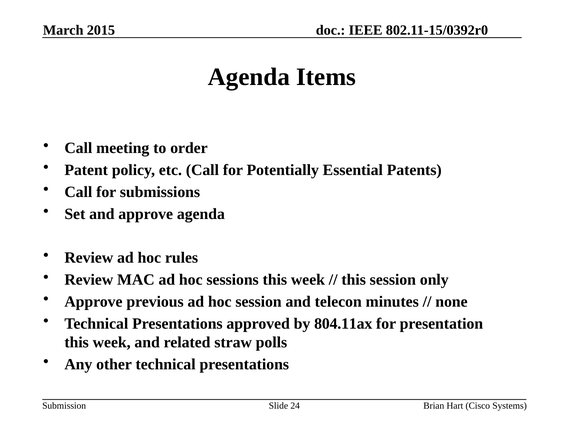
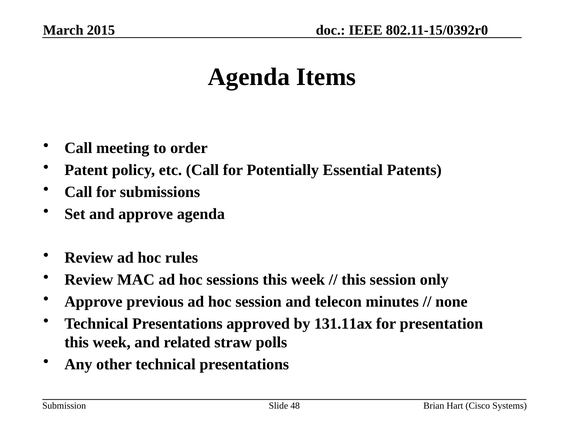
804.11ax: 804.11ax -> 131.11ax (343, 324)
24: 24 -> 48 (295, 406)
